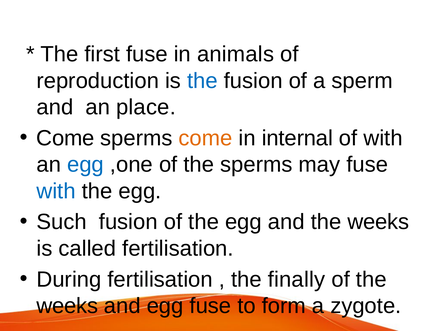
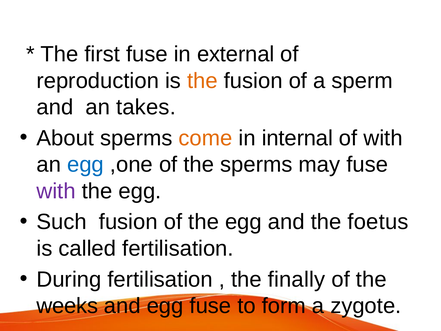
animals: animals -> external (236, 54)
the colour: blue -> orange (202, 81)
place: place -> takes (146, 107)
Come: Come -> About (65, 138)
with colour: blue -> purple (56, 191)
and the weeks: weeks -> foetus (378, 222)
